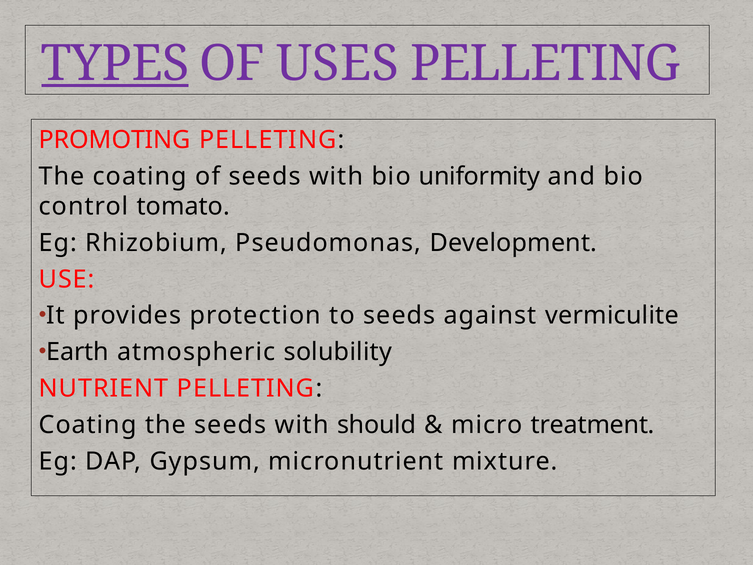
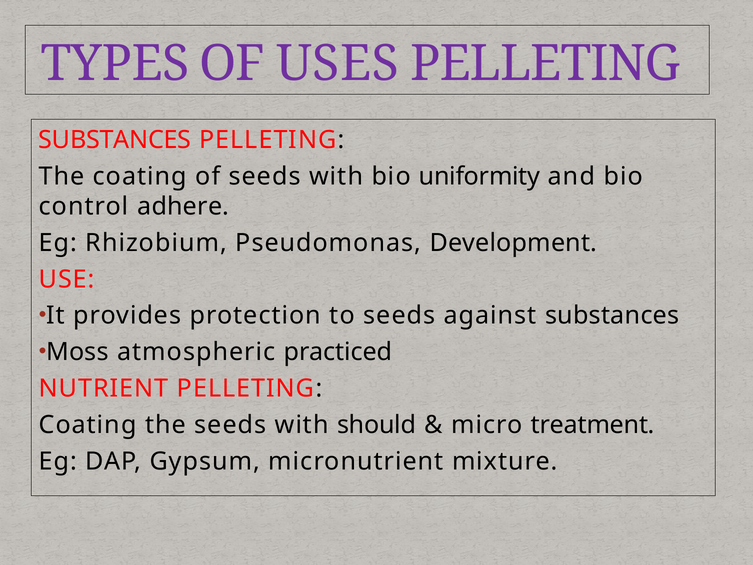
TYPES underline: present -> none (115, 64)
PROMOTING: PROMOTING -> SUBSTANCES (115, 140)
tomato: tomato -> adhere (183, 206)
against vermiculite: vermiculite -> substances (612, 316)
Earth: Earth -> Moss (77, 352)
solubility: solubility -> practiced (338, 352)
